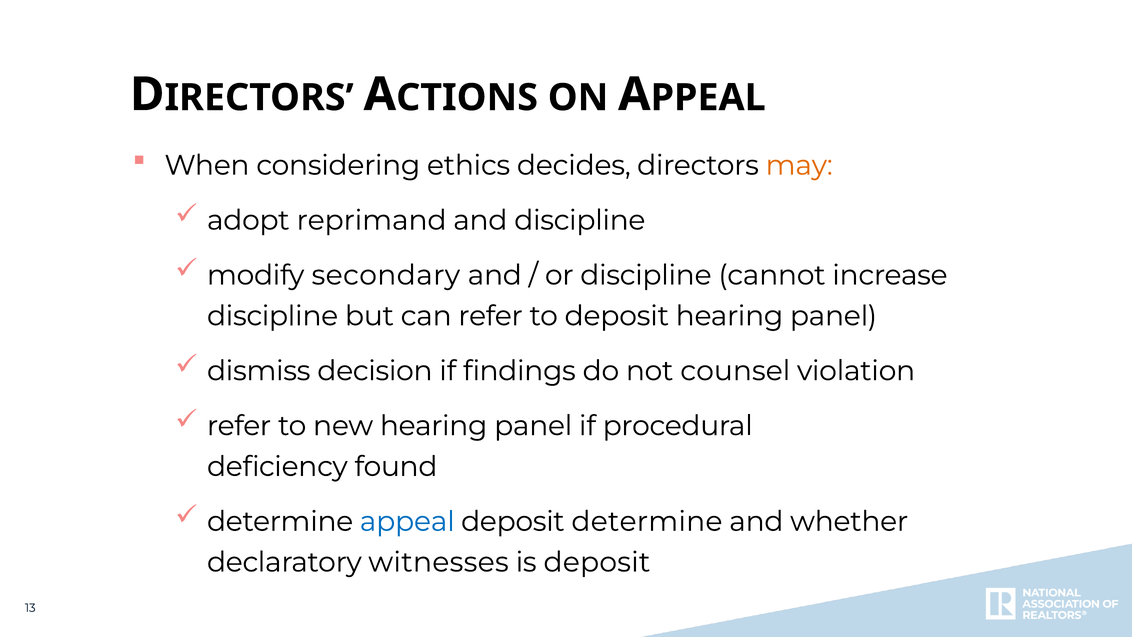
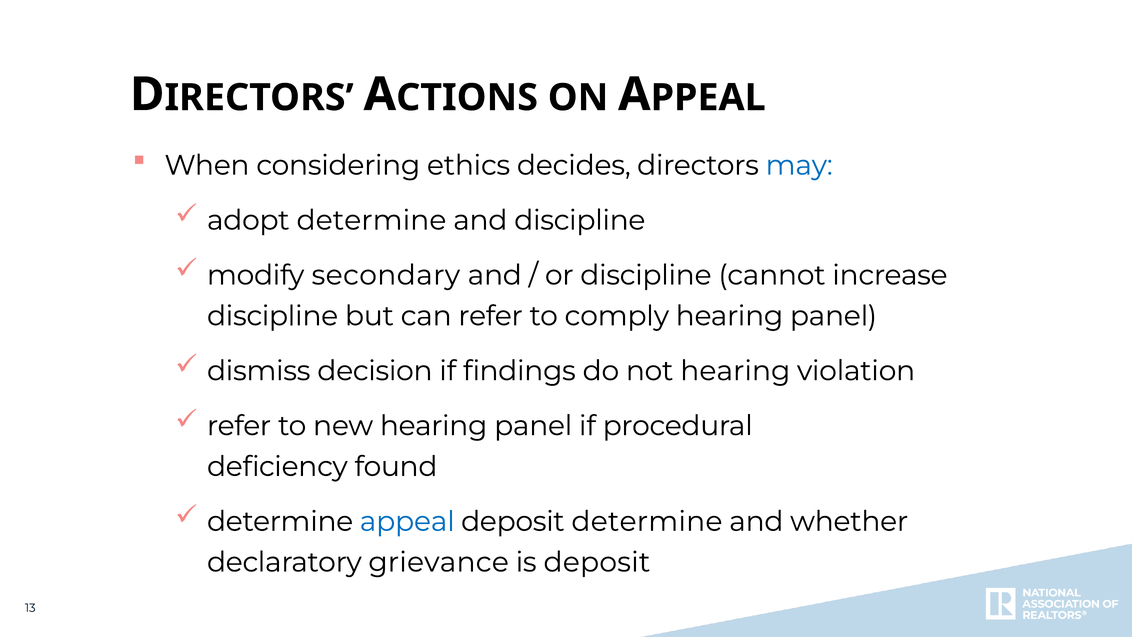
may colour: orange -> blue (799, 165)
adopt reprimand: reprimand -> determine (371, 220)
to deposit: deposit -> comply (617, 316)
not counsel: counsel -> hearing (735, 371)
witnesses: witnesses -> grievance (439, 562)
